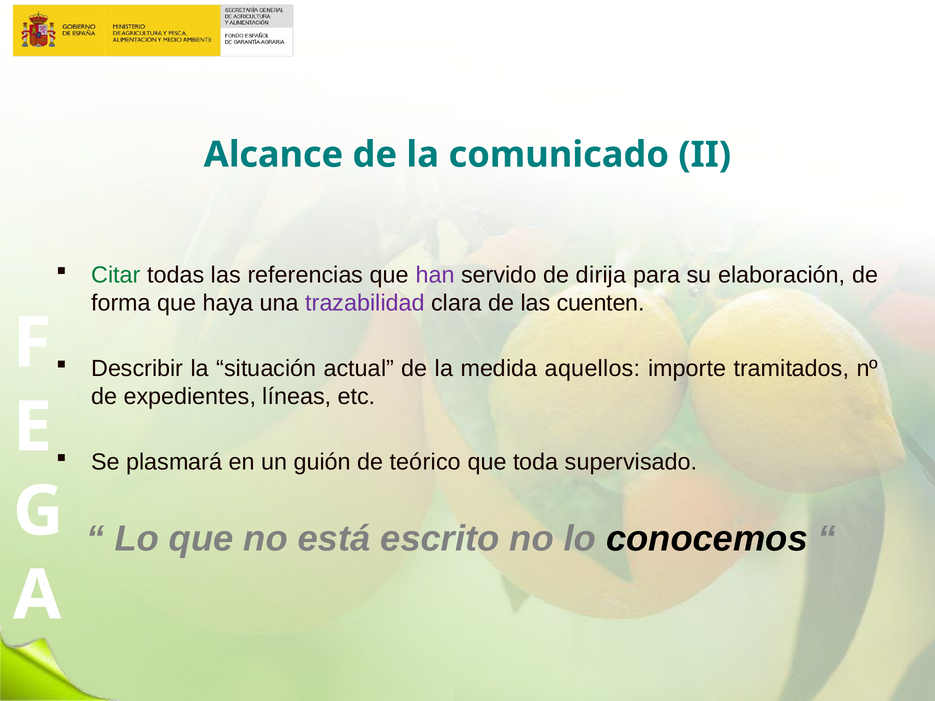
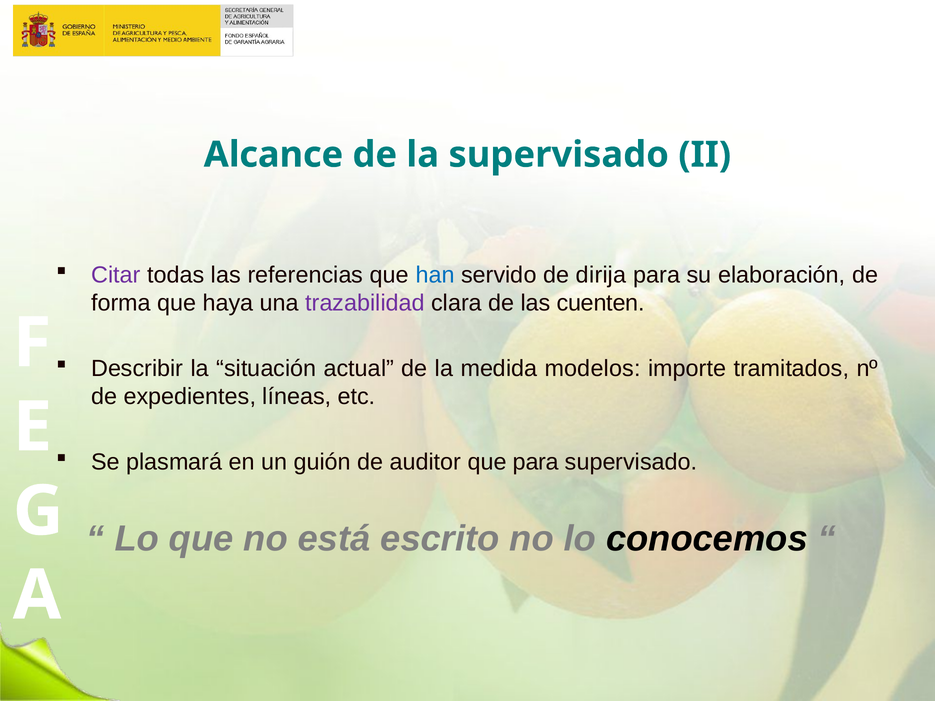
la comunicado: comunicado -> supervisado (559, 155)
Citar colour: green -> purple (116, 275)
han colour: purple -> blue (435, 275)
aquellos: aquellos -> modelos (593, 369)
teórico: teórico -> auditor (425, 462)
que toda: toda -> para (536, 462)
